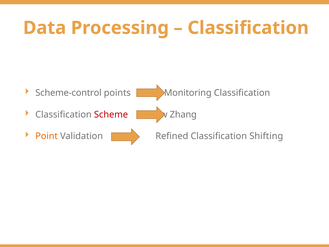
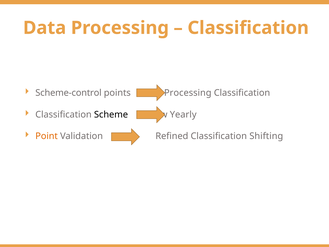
points Monitoring: Monitoring -> Processing (188, 93)
Scheme colour: red -> black (111, 114)
Zhang: Zhang -> Yearly (183, 114)
